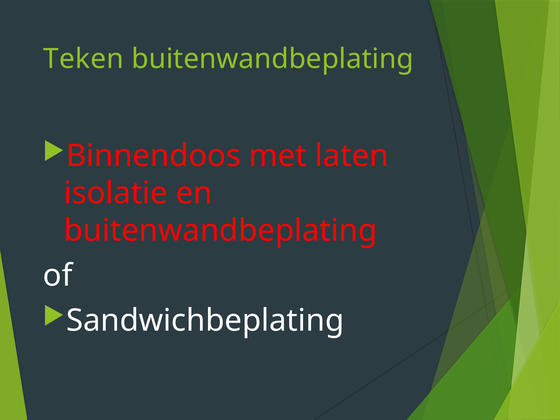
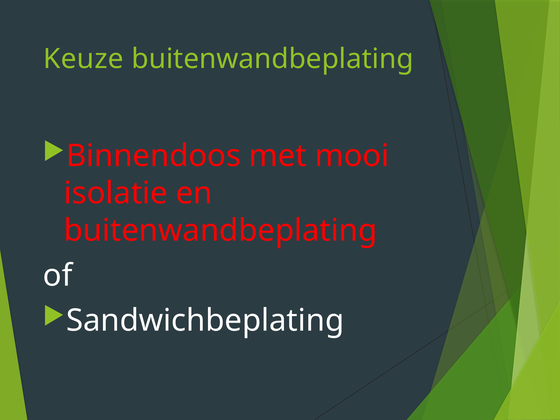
Teken: Teken -> Keuze (83, 59)
laten: laten -> mooi (352, 156)
